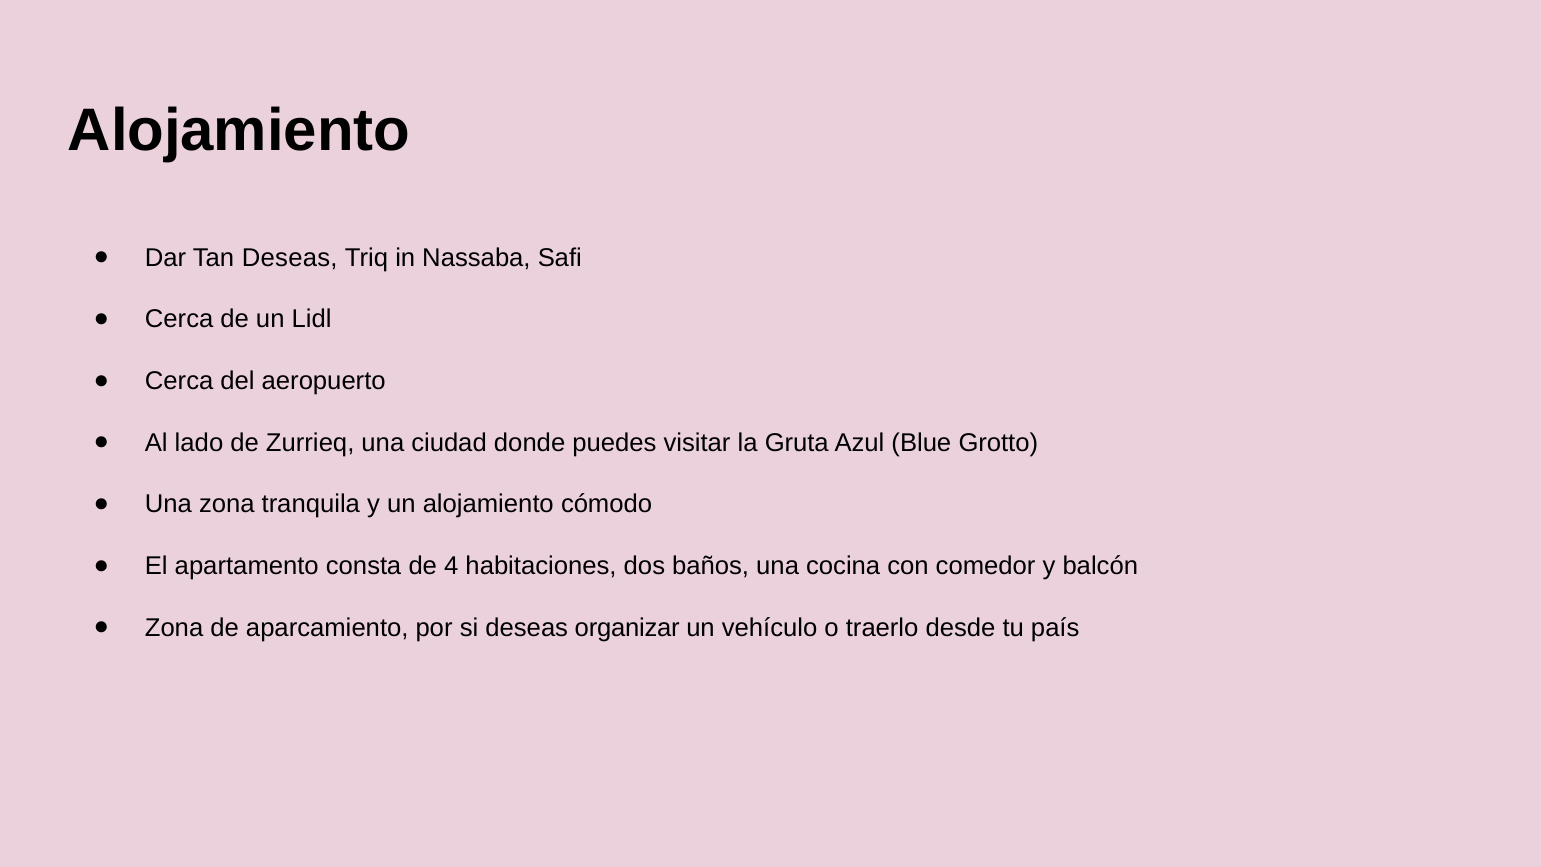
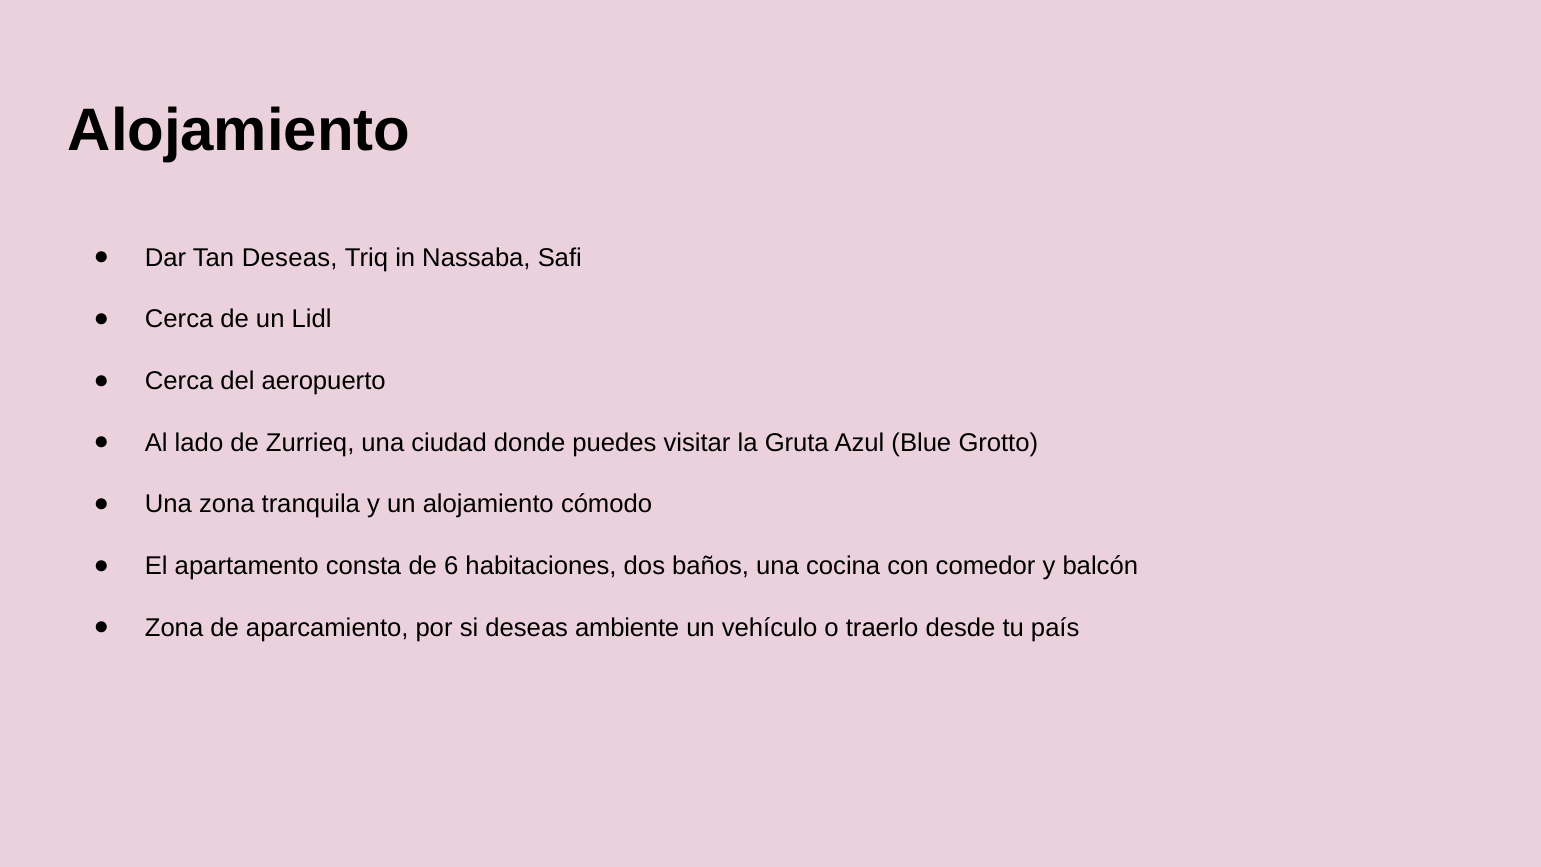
4: 4 -> 6 (451, 566)
organizar: organizar -> ambiente (627, 627)
